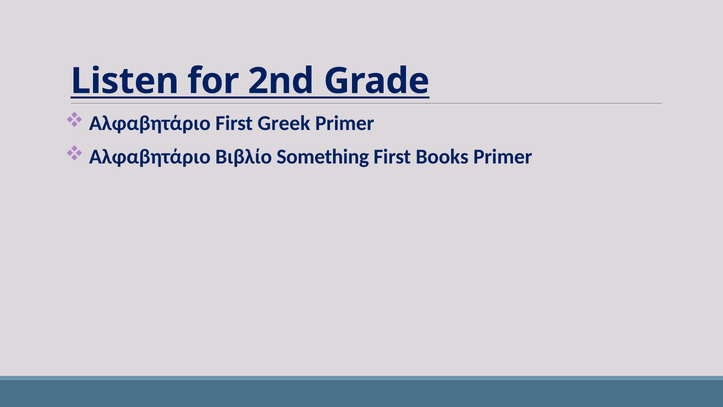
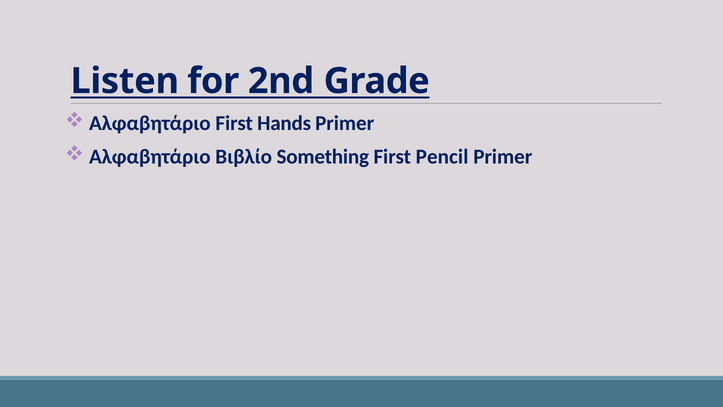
Greek: Greek -> Hands (284, 123)
Books: Books -> Pencil (442, 157)
